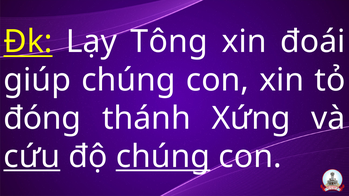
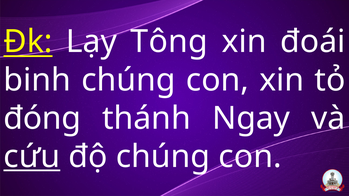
giúp: giúp -> binh (37, 80)
Xứng: Xứng -> Ngay (251, 118)
chúng underline: present -> none (163, 157)
